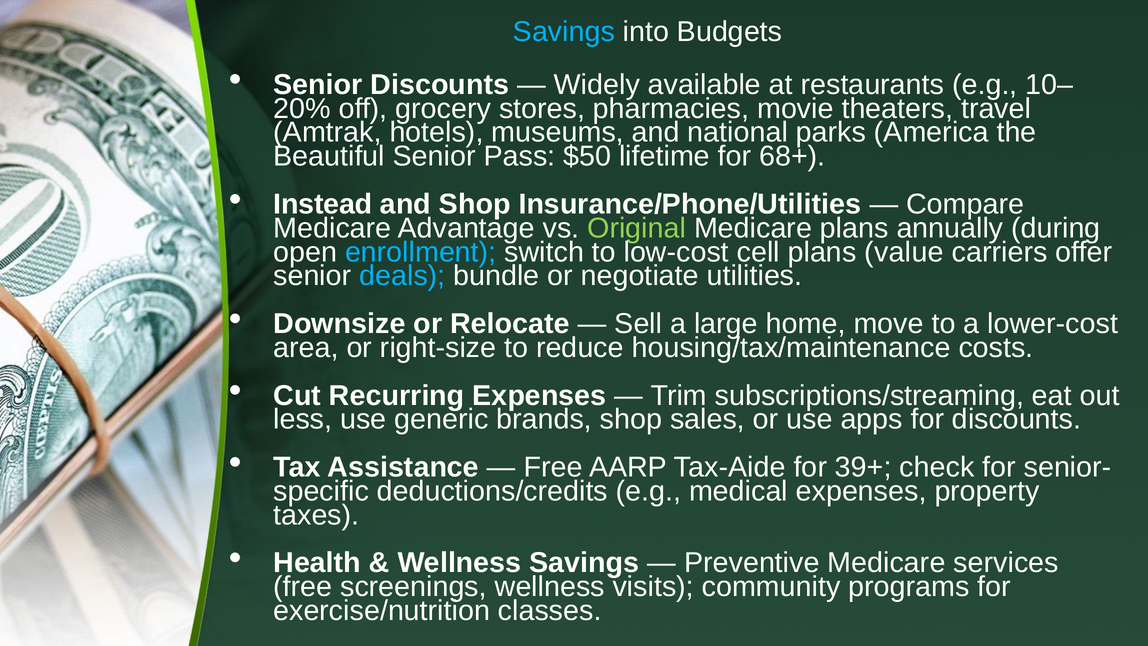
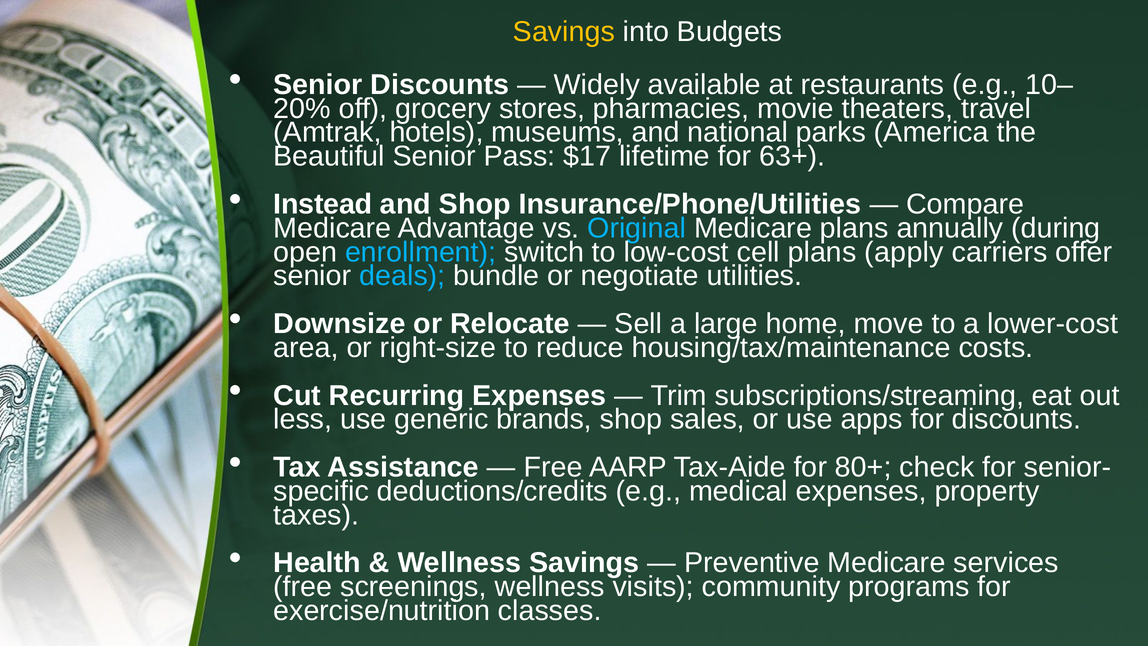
Savings colour: light blue -> yellow (564, 32)
$50: $50 -> $17 (587, 156)
68+: 68+ -> 63+ (792, 156)
Original colour: light green -> light blue (637, 228)
value: value -> apply (904, 252)
39+: 39+ -> 80+ (863, 467)
